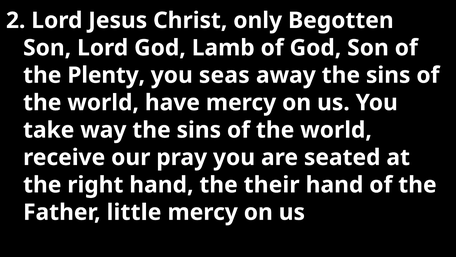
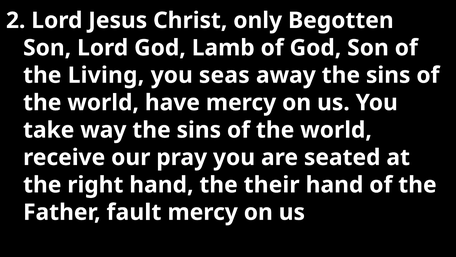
Plenty: Plenty -> Living (106, 75)
little: little -> fault (134, 212)
